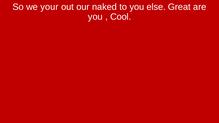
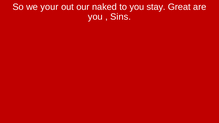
else: else -> stay (156, 7)
Cool: Cool -> Sins (121, 17)
